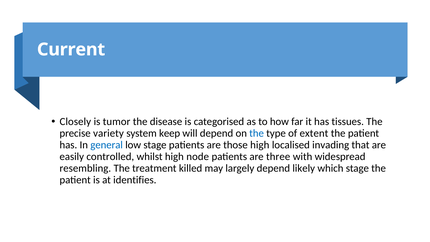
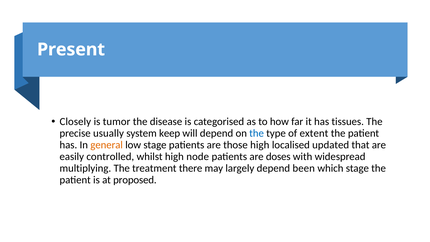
Current: Current -> Present (71, 49)
variety: variety -> usually (108, 133)
general colour: blue -> orange (107, 145)
invading: invading -> updated (331, 145)
three: three -> doses (278, 156)
resembling: resembling -> multiplying (85, 168)
killed: killed -> there (191, 168)
likely: likely -> been (304, 168)
identifies: identifies -> proposed (135, 180)
